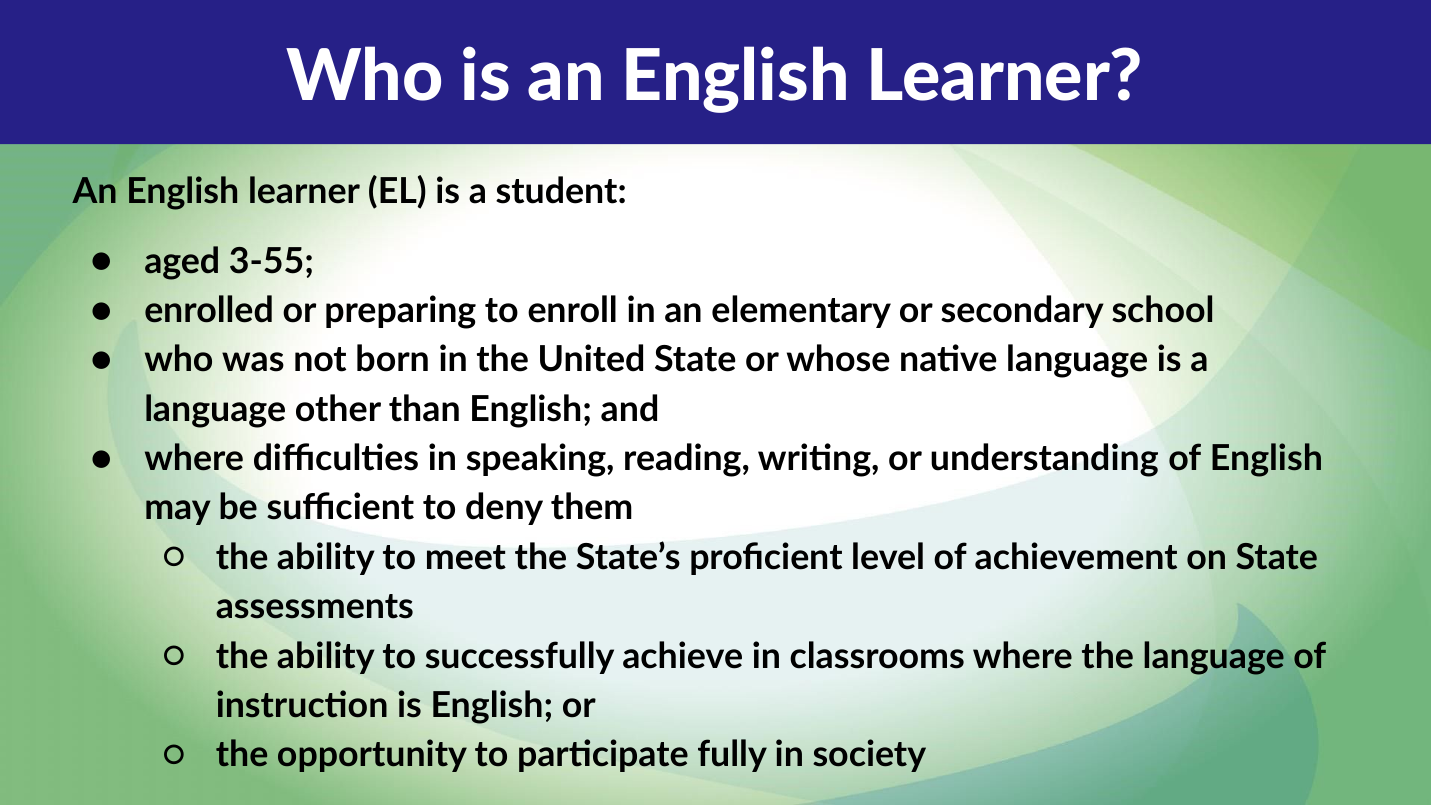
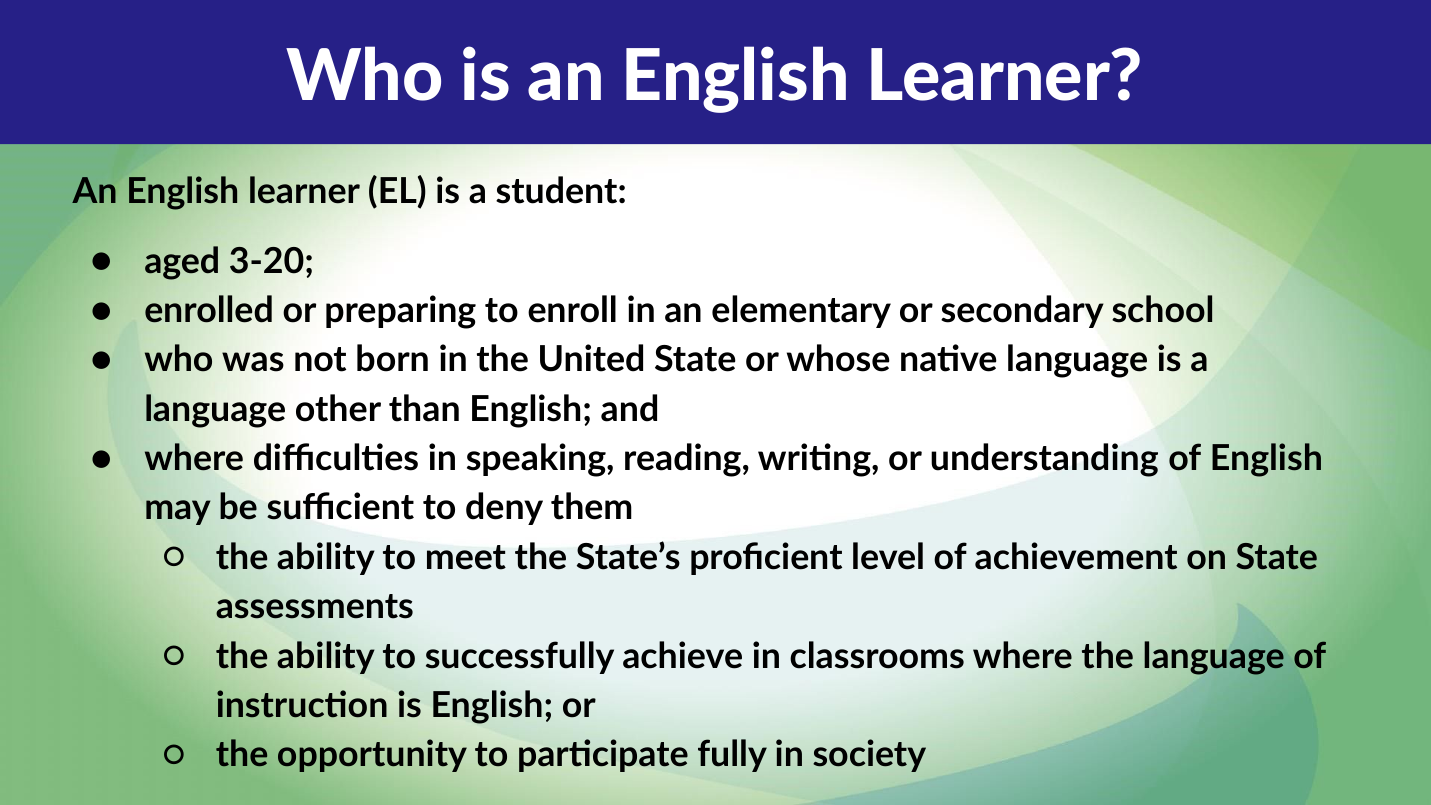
3-55: 3-55 -> 3-20 (271, 261)
